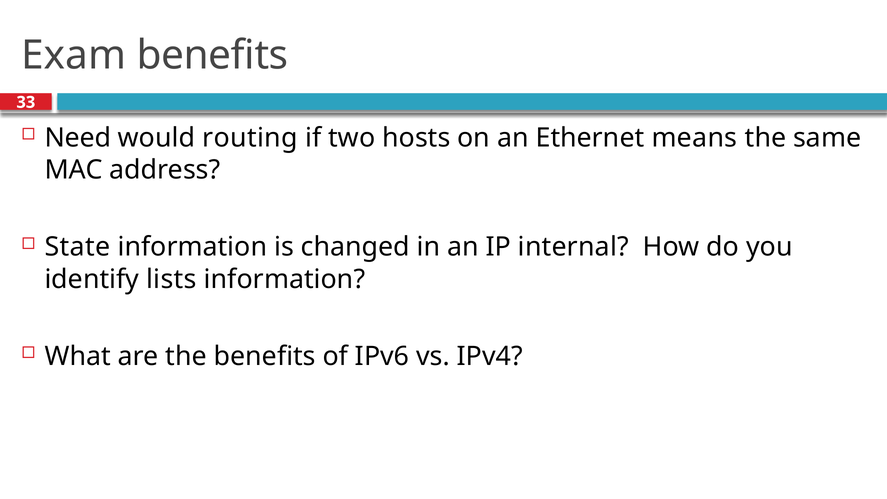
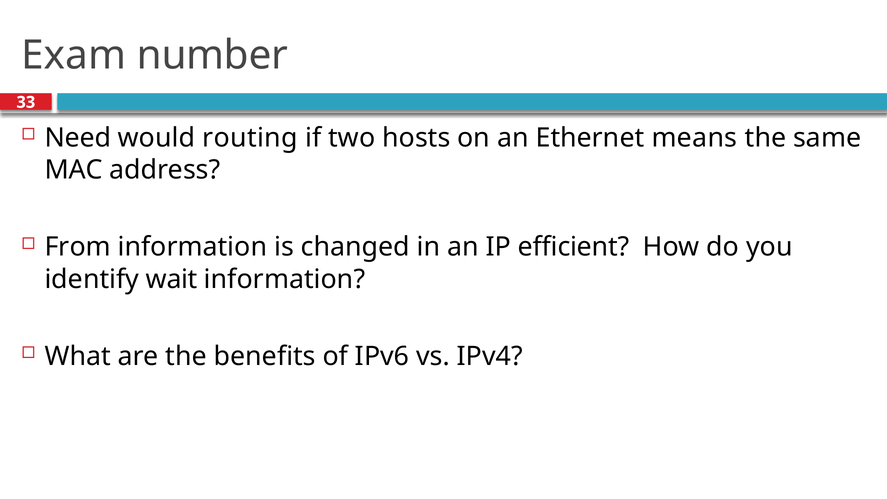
Exam benefits: benefits -> number (212, 55)
State: State -> From (78, 247)
internal: internal -> efficient (574, 247)
lists: lists -> wait (172, 279)
